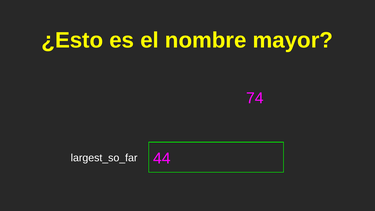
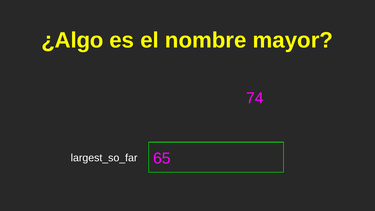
¿Esto: ¿Esto -> ¿Algo (72, 40)
44: 44 -> 65 (162, 158)
